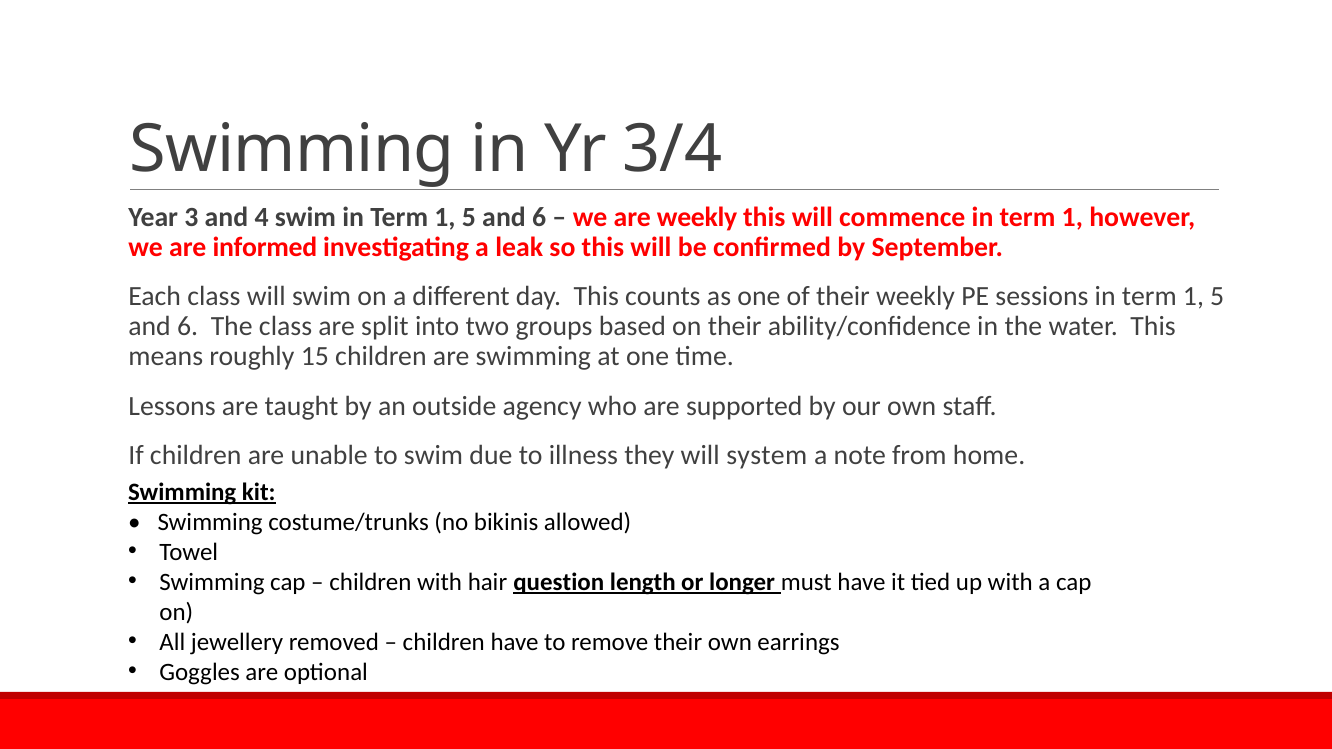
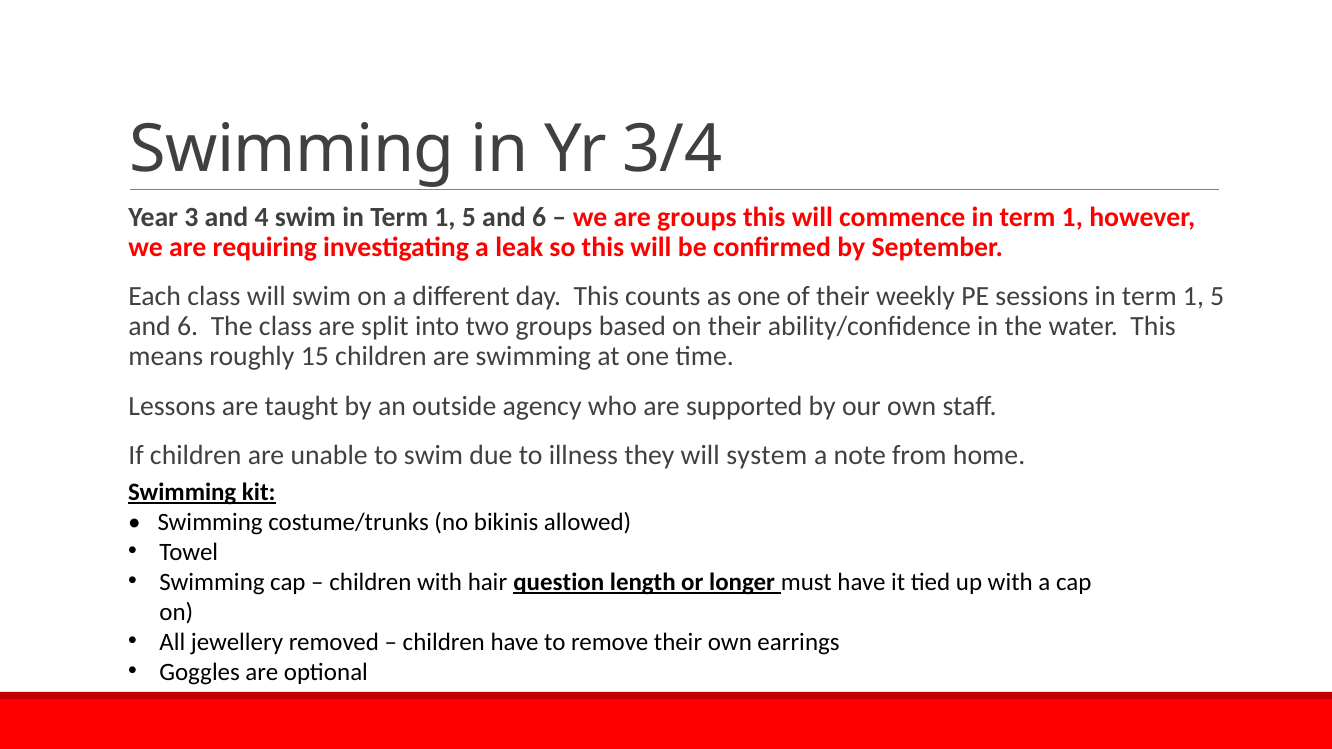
are weekly: weekly -> groups (697, 217)
informed: informed -> requiring (265, 247)
